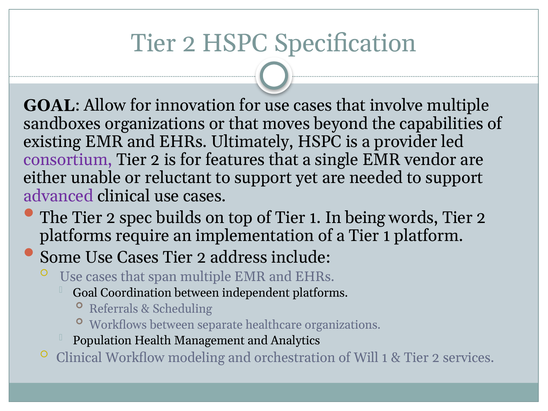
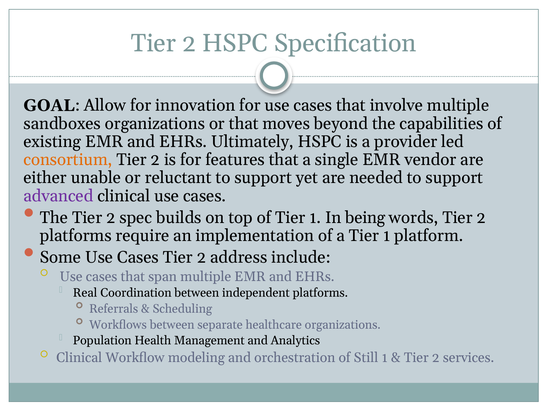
consortium colour: purple -> orange (68, 160)
Goal: Goal -> Real (85, 293)
Will: Will -> Still (366, 358)
